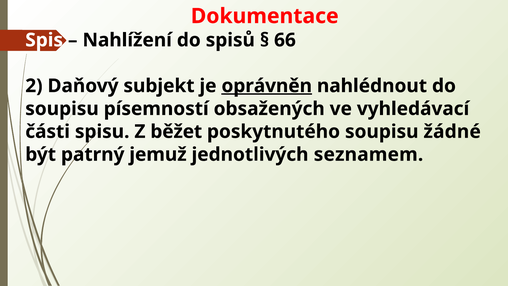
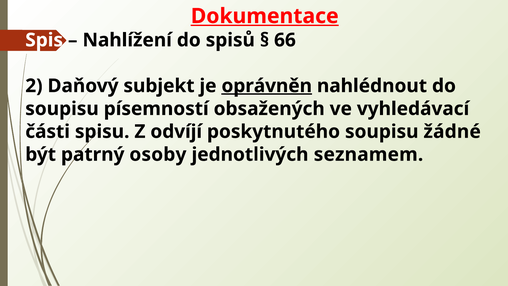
Dokumentace underline: none -> present (265, 16)
běžet: běžet -> odvíjí (176, 132)
jemuž: jemuž -> osoby (158, 154)
